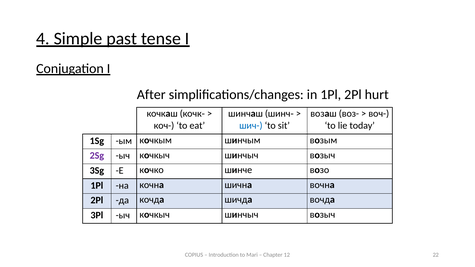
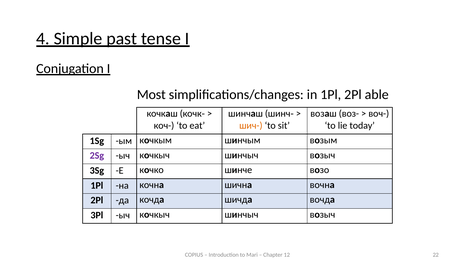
After: After -> Most (151, 95)
hurt: hurt -> able (377, 95)
шич- colour: blue -> orange (251, 126)
